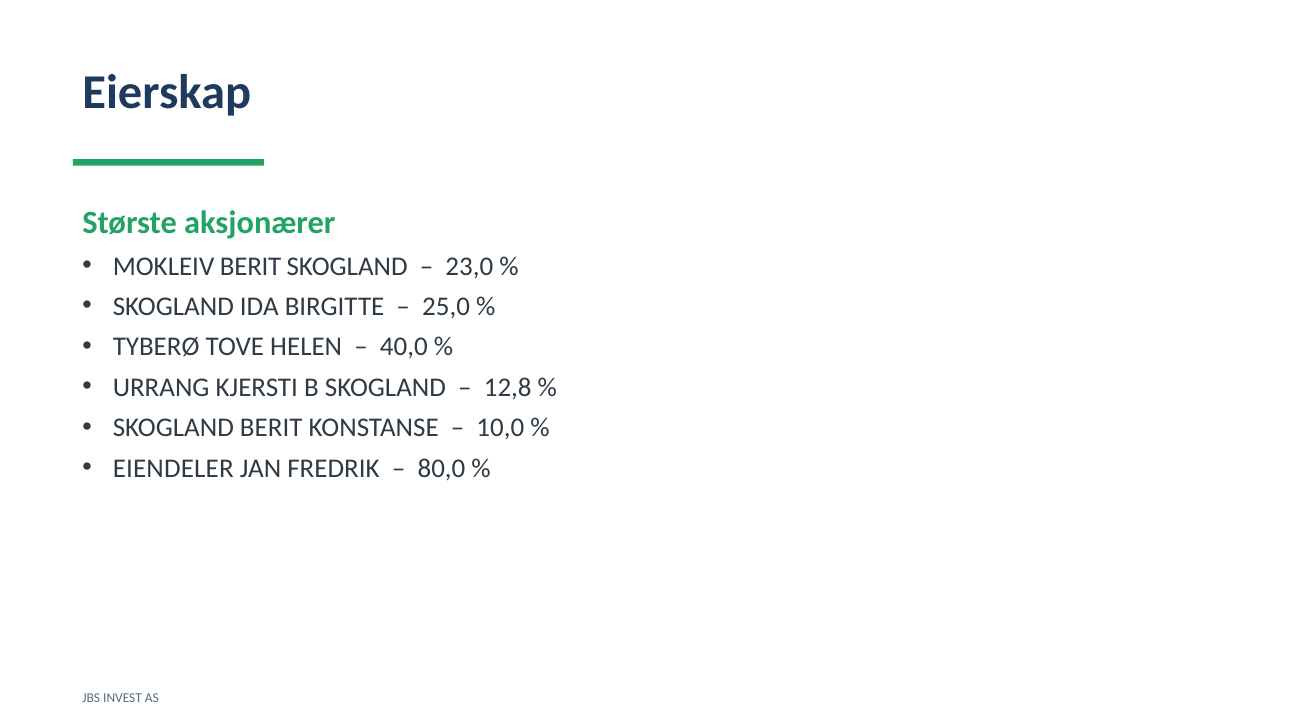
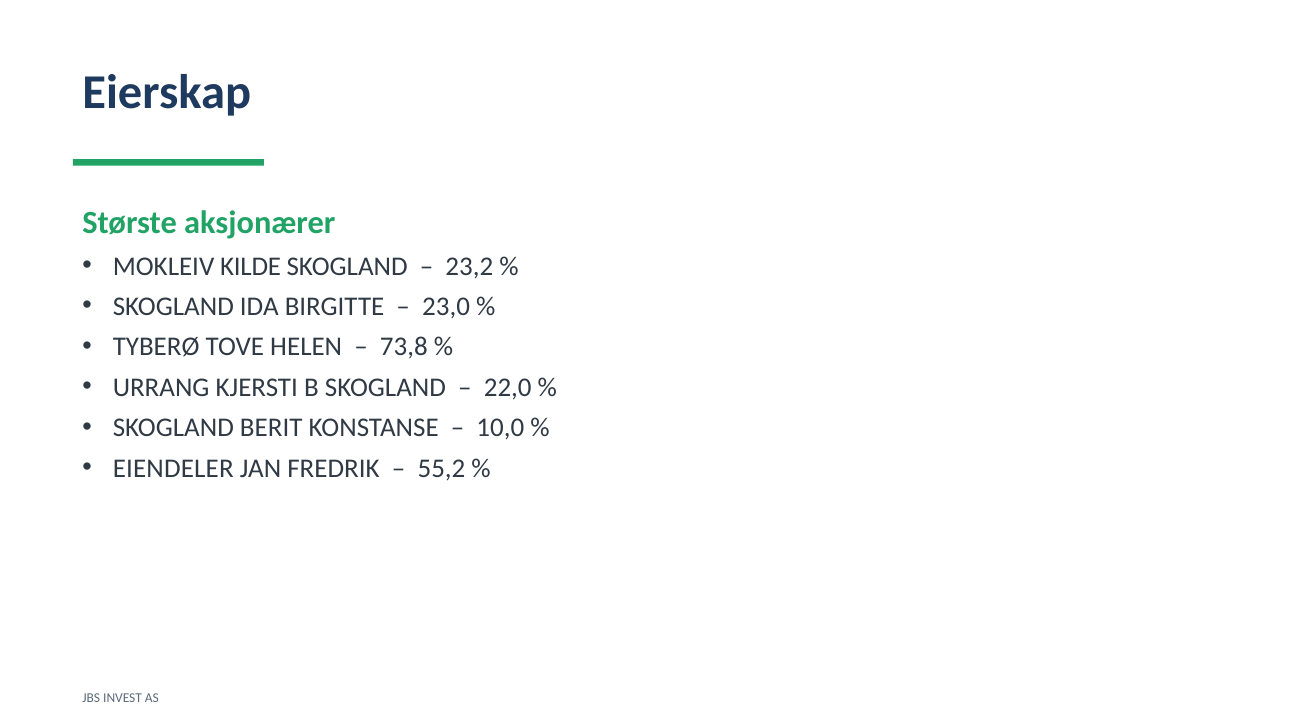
MOKLEIV BERIT: BERIT -> KILDE (251, 266)
23,0: 23,0 -> 23,2 (469, 266)
25,0: 25,0 -> 23,0 (446, 307)
40,0: 40,0 -> 73,8 (404, 347)
12,8: 12,8 -> 22,0 (508, 388)
80,0: 80,0 -> 55,2 (441, 469)
